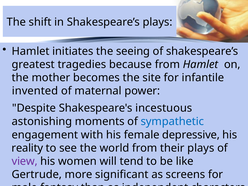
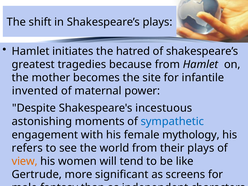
seeing: seeing -> hatred (133, 51)
depressive: depressive -> mythology (191, 135)
reality: reality -> refers (27, 148)
view colour: purple -> orange (25, 161)
